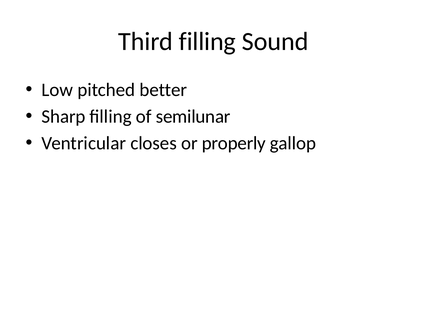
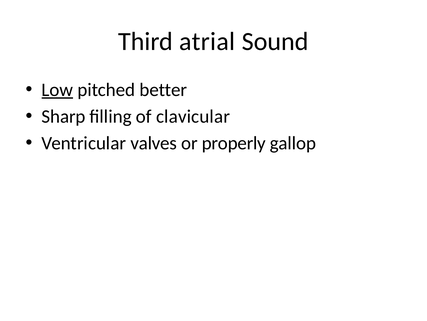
Third filling: filling -> atrial (207, 41)
Low underline: none -> present (57, 90)
semilunar: semilunar -> clavicular (193, 116)
closes: closes -> valves (154, 143)
